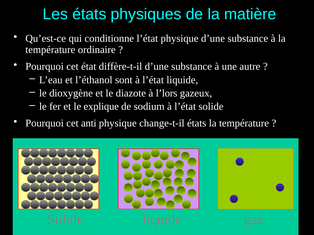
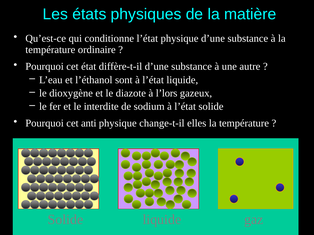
explique: explique -> interdite (101, 107)
change-t-il états: états -> elles (197, 123)
